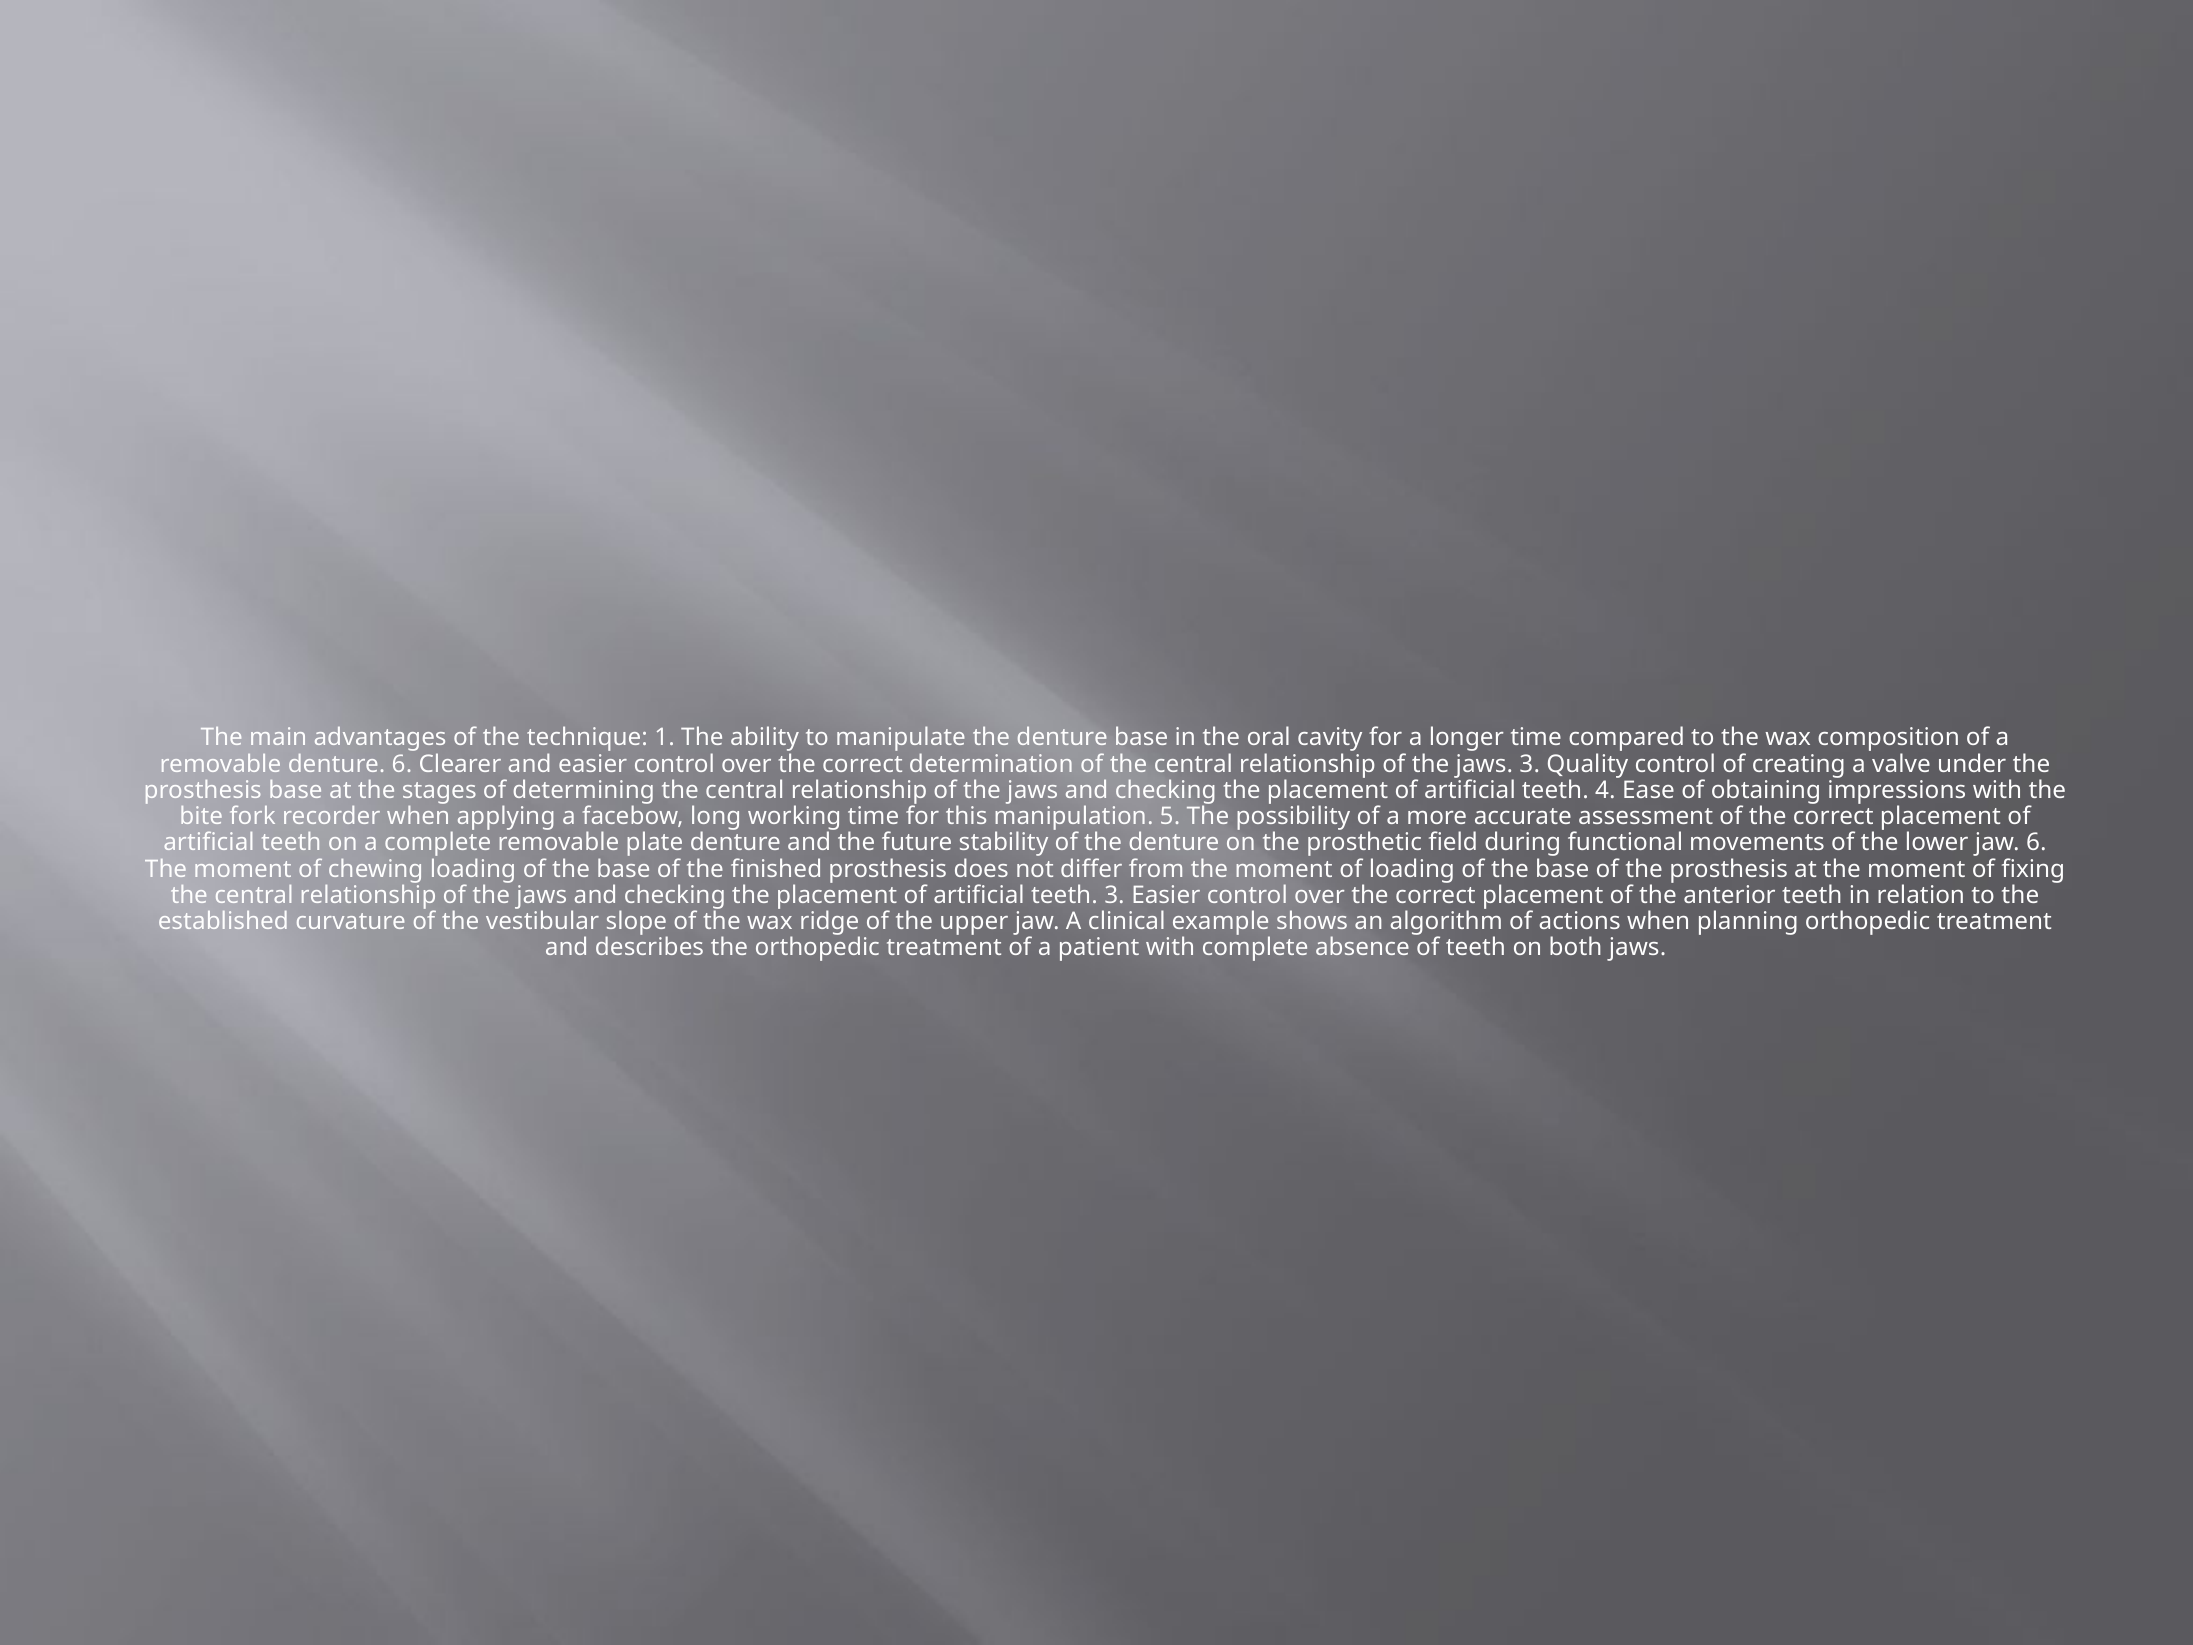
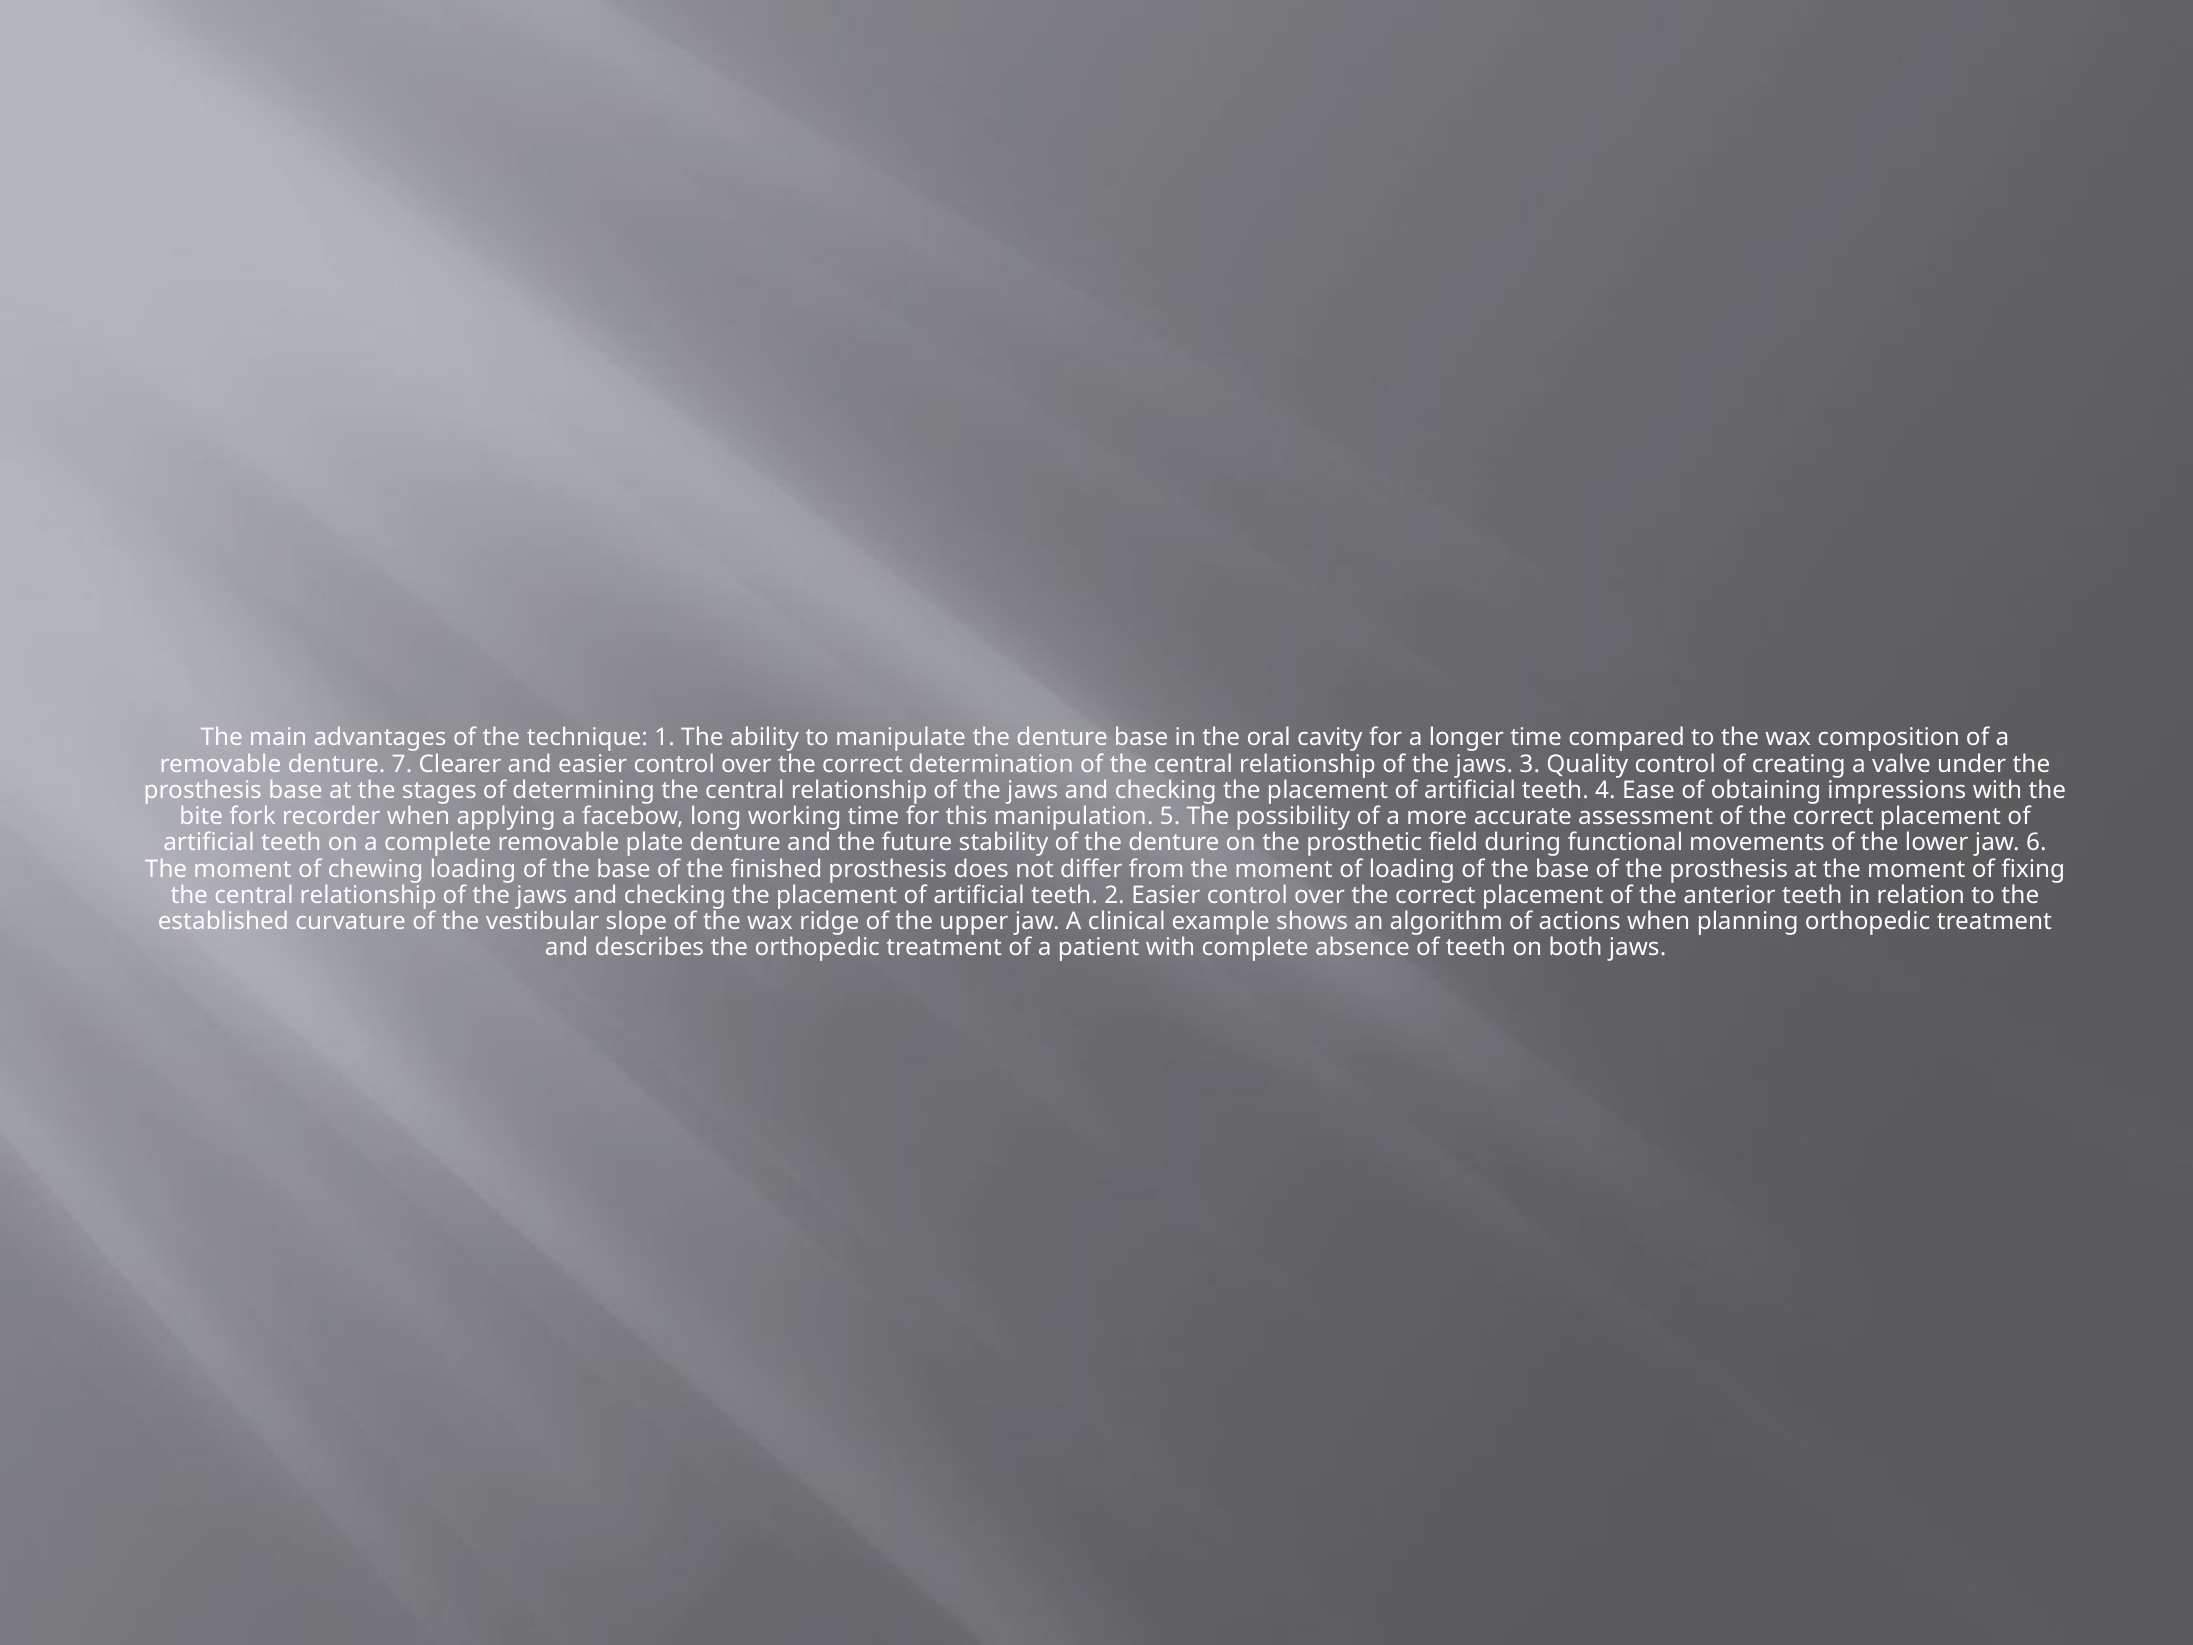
denture 6: 6 -> 7 (402, 764)
teeth 3: 3 -> 2 (1115, 895)
